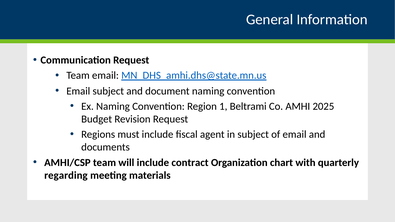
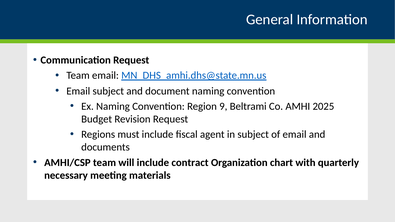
1: 1 -> 9 (223, 106)
regarding: regarding -> necessary (66, 175)
